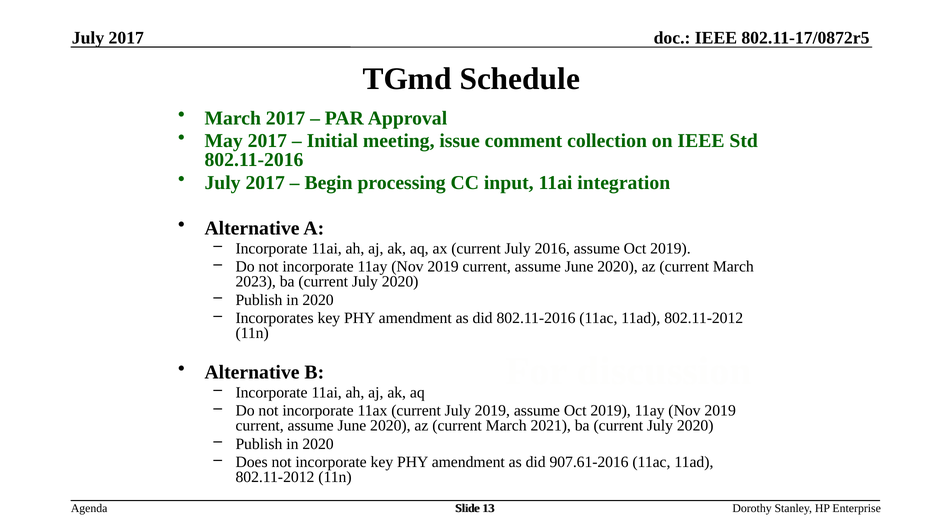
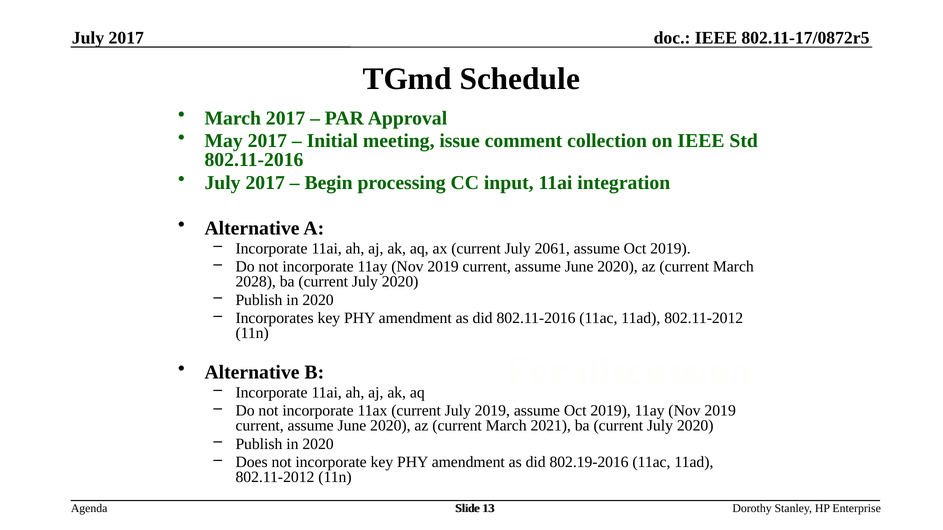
2016: 2016 -> 2061 (552, 249)
2023: 2023 -> 2028 (256, 282)
907.61-2016: 907.61-2016 -> 802.19-2016 (589, 463)
